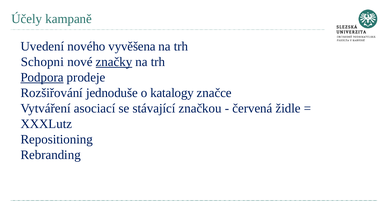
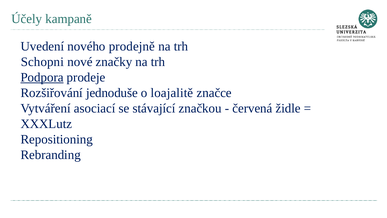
vyvěšena: vyvěšena -> prodejně (132, 46)
značky underline: present -> none (114, 62)
katalogy: katalogy -> loajalitě (172, 93)
